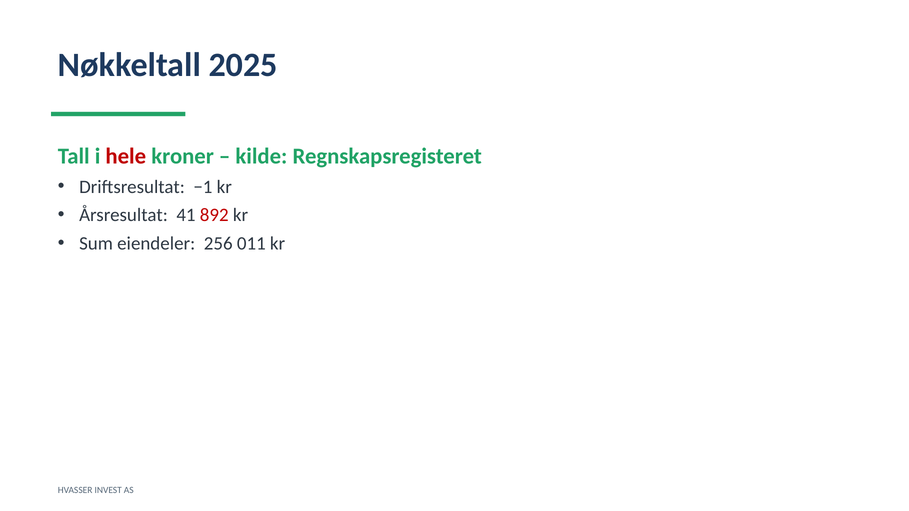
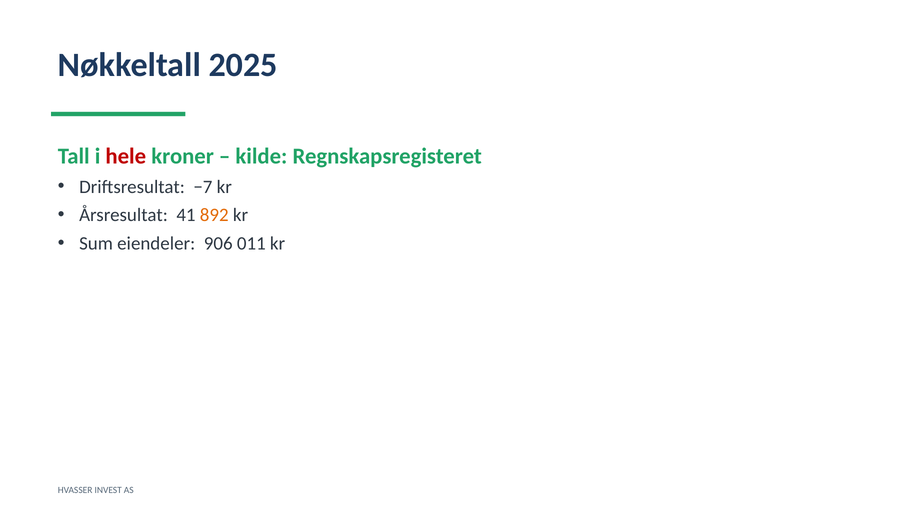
−1: −1 -> −7 (203, 187)
892 colour: red -> orange (214, 215)
256: 256 -> 906 (218, 244)
